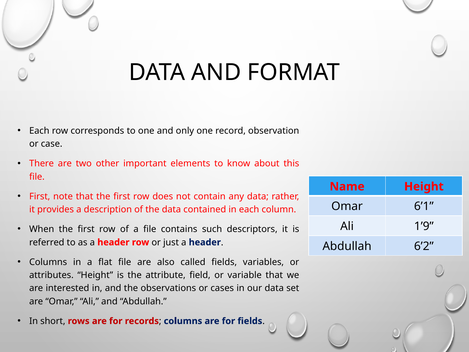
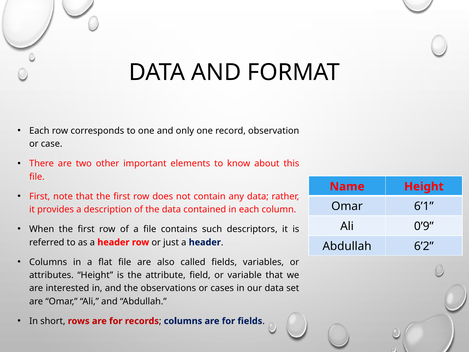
1’9: 1’9 -> 0’9 (424, 226)
